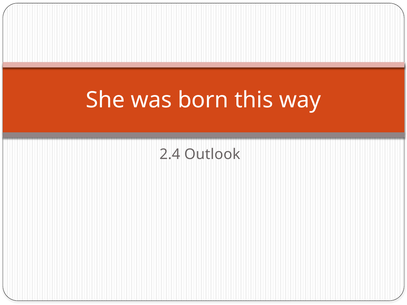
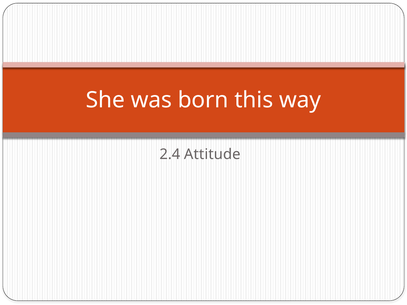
Outlook: Outlook -> Attitude (212, 154)
